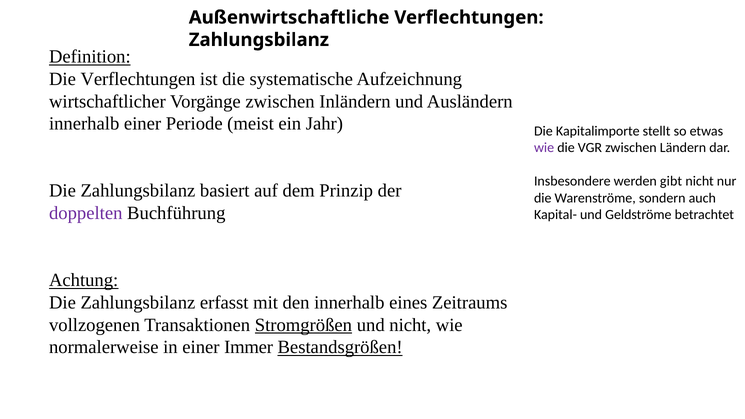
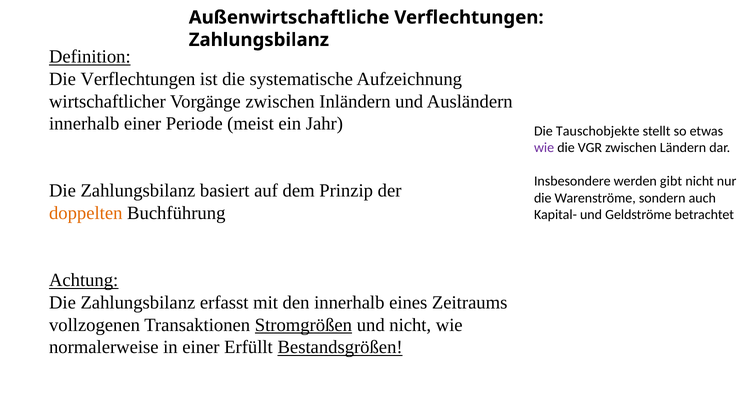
Kapitalimporte: Kapitalimporte -> Tauschobjekte (598, 131)
doppelten colour: purple -> orange (86, 213)
Immer: Immer -> Erfüllt (248, 347)
